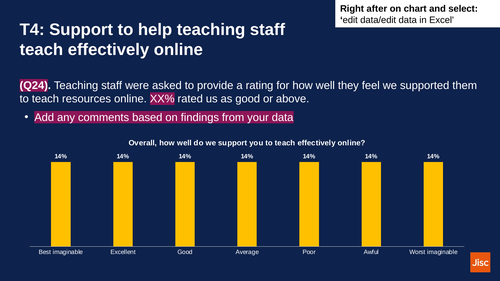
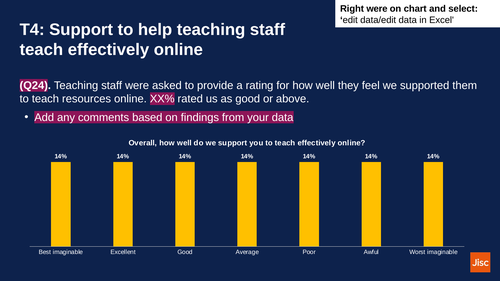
Right after: after -> were (377, 9)
